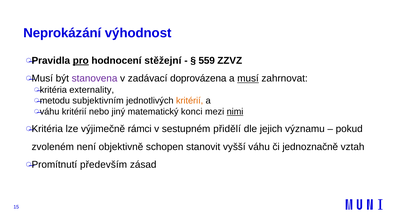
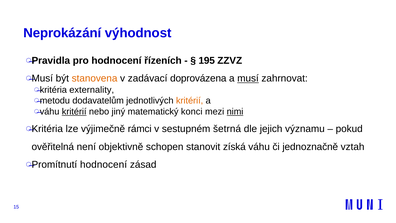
pro underline: present -> none (81, 61)
stěžejní: stěžejní -> řízeních (163, 61)
559: 559 -> 195 (207, 61)
stanovena colour: purple -> orange (95, 78)
subjektivním: subjektivním -> dodavatelům (98, 101)
kritérií underline: none -> present (74, 111)
přidělí: přidělí -> šetrná (227, 129)
zvoleném: zvoleném -> ověřitelná (53, 147)
vyšší: vyšší -> získá (234, 147)
Promítnutí především: především -> hodnocení (104, 164)
